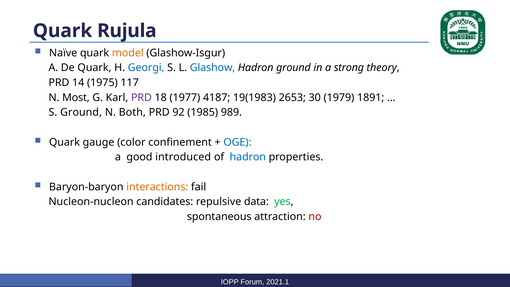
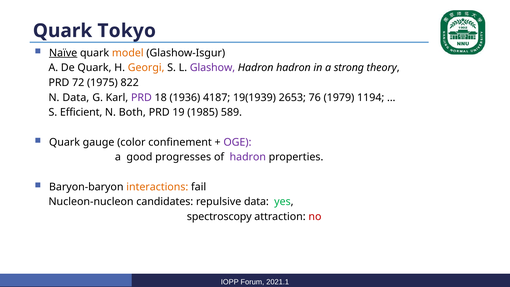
Rujula: Rujula -> Tokyo (127, 31)
Naïve underline: none -> present (63, 53)
Georgi colour: blue -> orange (146, 68)
Glashow colour: blue -> purple (213, 68)
Hadron ground: ground -> hadron (293, 68)
14: 14 -> 72 (78, 83)
117: 117 -> 822 (130, 83)
N Most: Most -> Data (76, 97)
1977: 1977 -> 1936 (185, 97)
19(1983: 19(1983 -> 19(1939 (254, 97)
30: 30 -> 76 (315, 97)
1891: 1891 -> 1194 (371, 97)
S Ground: Ground -> Efficient (81, 112)
92: 92 -> 19 (178, 112)
989: 989 -> 589 (231, 112)
OGE colour: blue -> purple (237, 142)
introduced: introduced -> progresses (183, 157)
hadron colour: blue -> purple (248, 157)
spontaneous: spontaneous -> spectroscopy (219, 217)
